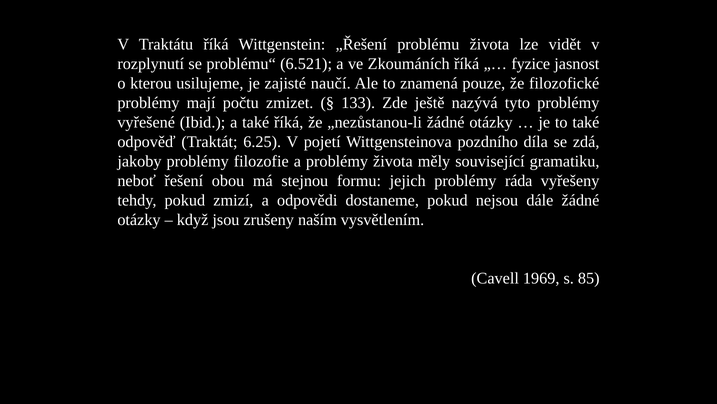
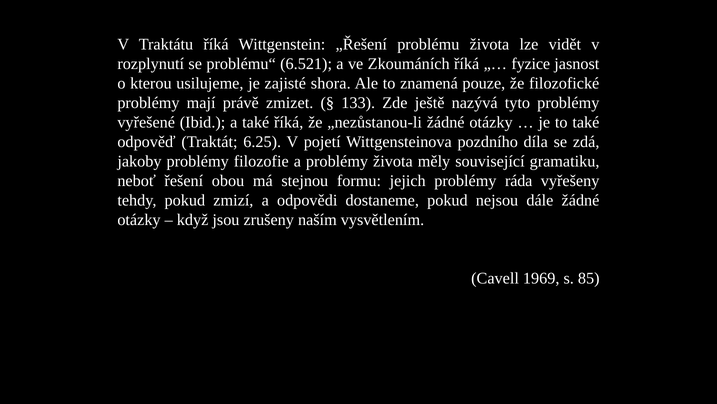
naučí: naučí -> shora (331, 83)
počtu: počtu -> právě (241, 103)
